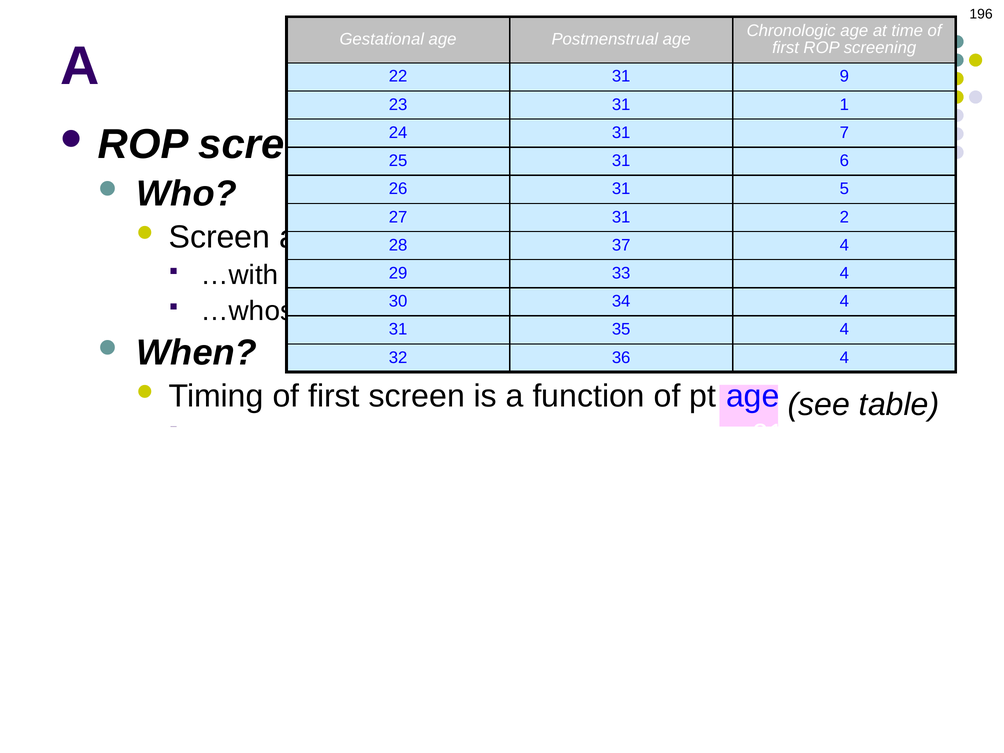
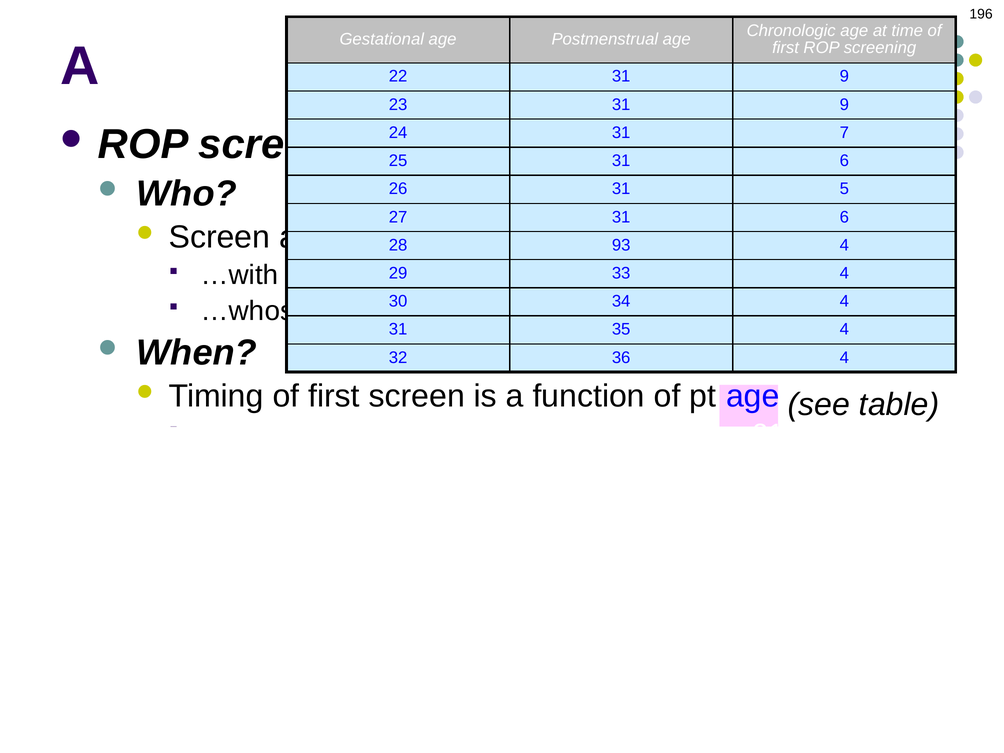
23 31 1: 1 -> 9 (844, 105)
27 31 2: 2 -> 6 (844, 217)
37: 37 -> 93 (621, 245)
